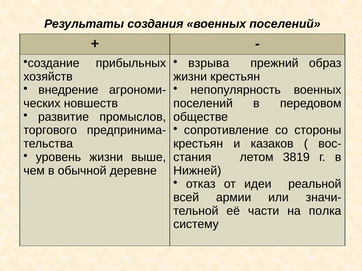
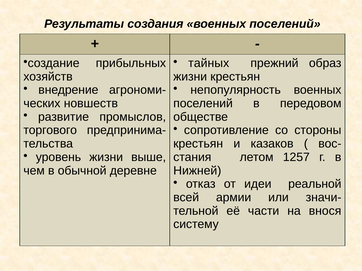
взрыва: взрыва -> тайных (209, 63)
3819: 3819 -> 1257 (296, 157)
полка: полка -> внося (325, 211)
